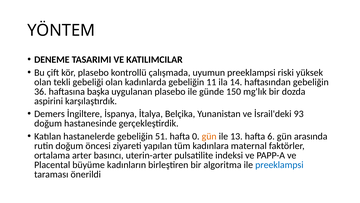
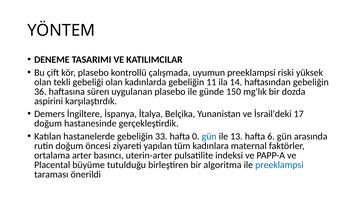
başka: başka -> süren (98, 91)
93: 93 -> 17 (299, 114)
51: 51 -> 33 (161, 136)
gün colour: orange -> blue (209, 136)
kadınların: kadınların -> tutulduğu (127, 164)
